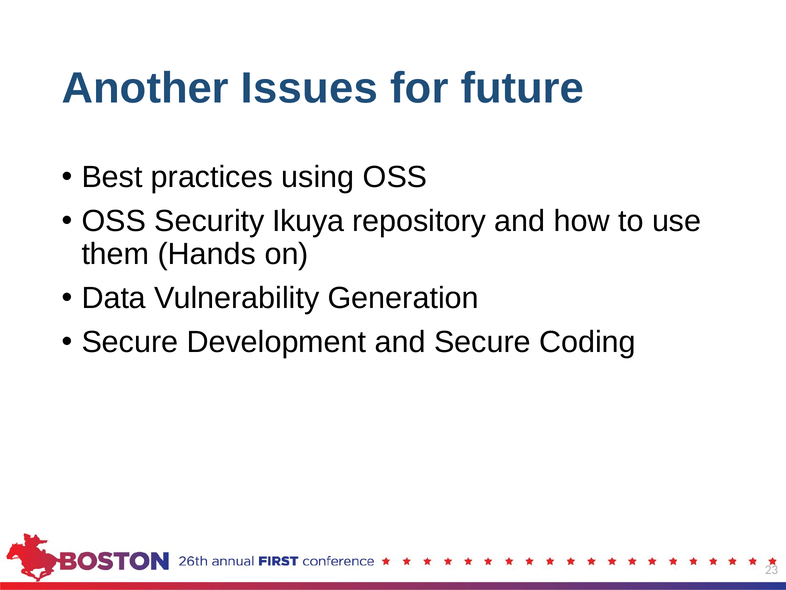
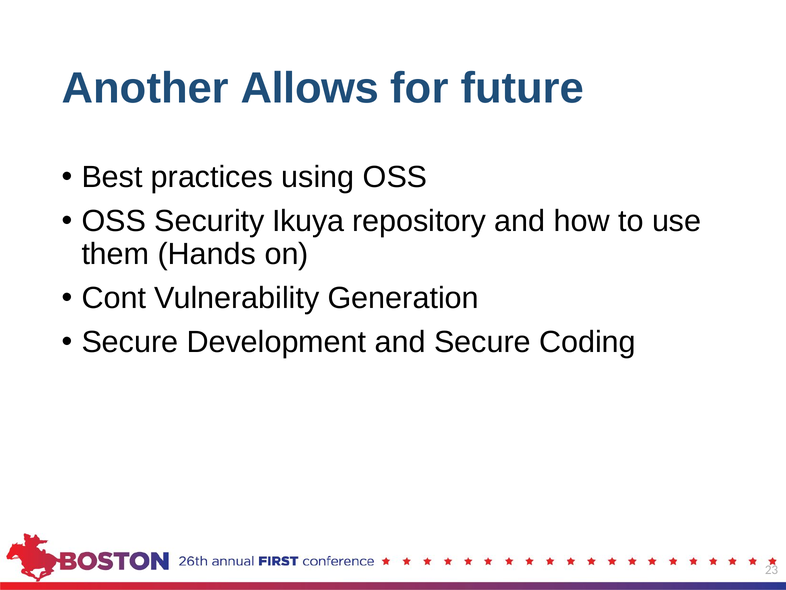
Issues: Issues -> Allows (310, 88)
Data: Data -> Cont (114, 298)
